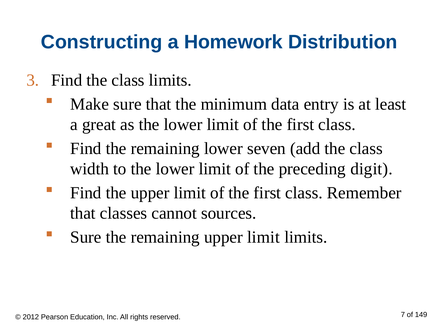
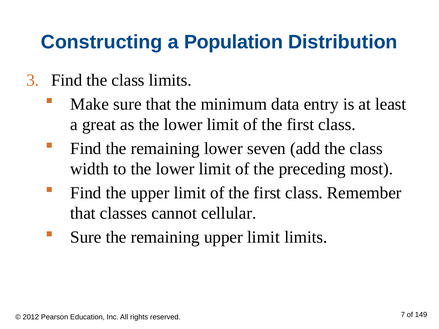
Homework: Homework -> Population (233, 42)
digit: digit -> most (372, 169)
sources: sources -> cellular (229, 214)
